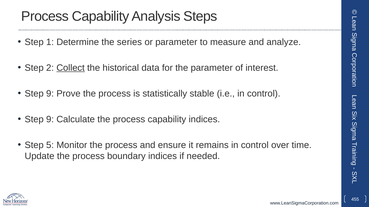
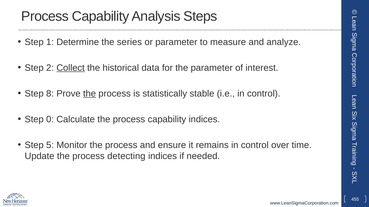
9: 9 -> 8 (50, 94)
the underline: none -> present (89, 94)
9: 9 -> 0 (50, 120)
boundary: boundary -> detecting (126, 157)
